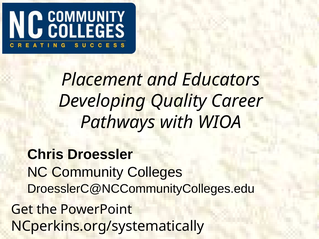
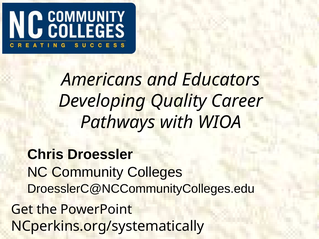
Placement: Placement -> Americans (102, 80)
